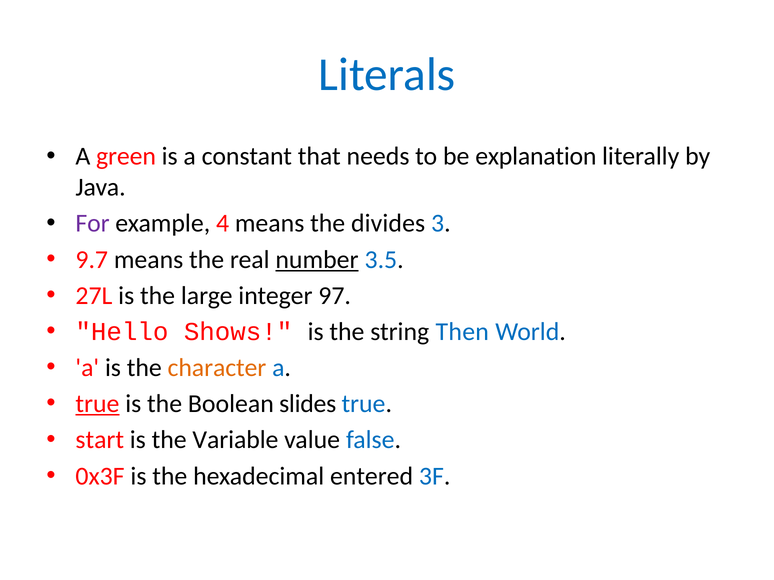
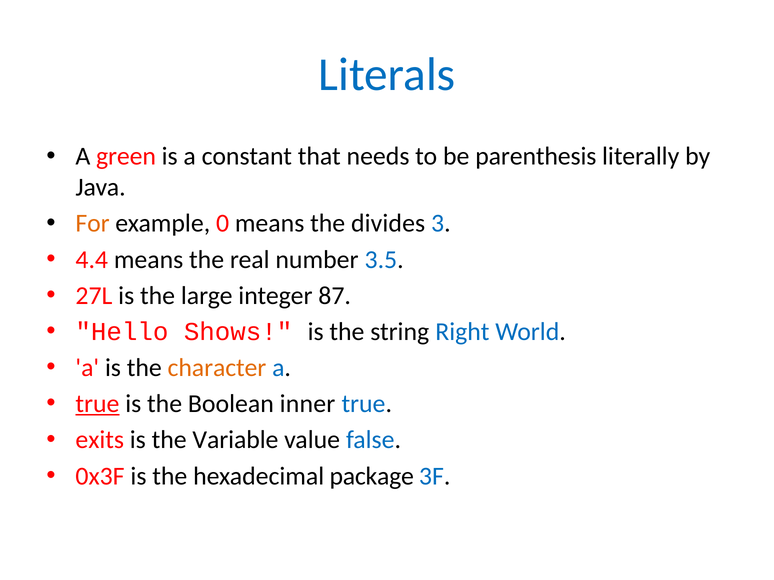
explanation: explanation -> parenthesis (536, 157)
For colour: purple -> orange (93, 224)
4: 4 -> 0 (223, 224)
9.7: 9.7 -> 4.4 (92, 260)
number underline: present -> none (317, 260)
97: 97 -> 87 (335, 296)
Then: Then -> Right (462, 332)
slides: slides -> inner (307, 404)
start: start -> exits (100, 440)
entered: entered -> package (372, 476)
